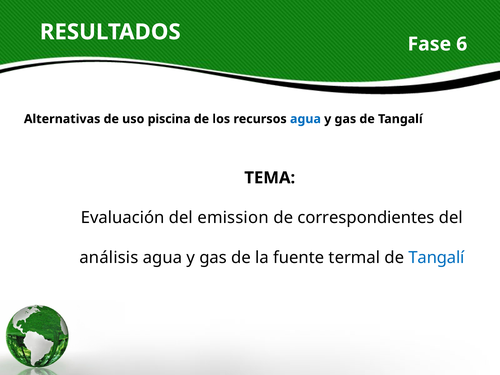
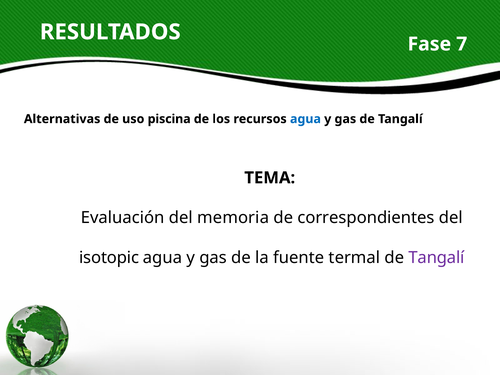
6: 6 -> 7 (462, 44)
emission: emission -> memoria (233, 218)
análisis: análisis -> isotopic (109, 258)
Tangalí colour: blue -> purple (436, 258)
